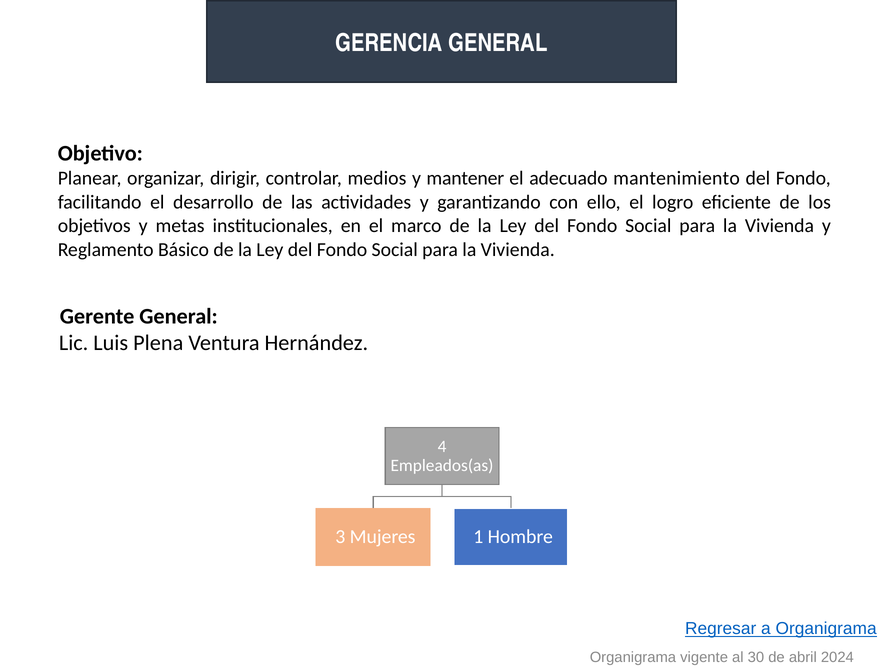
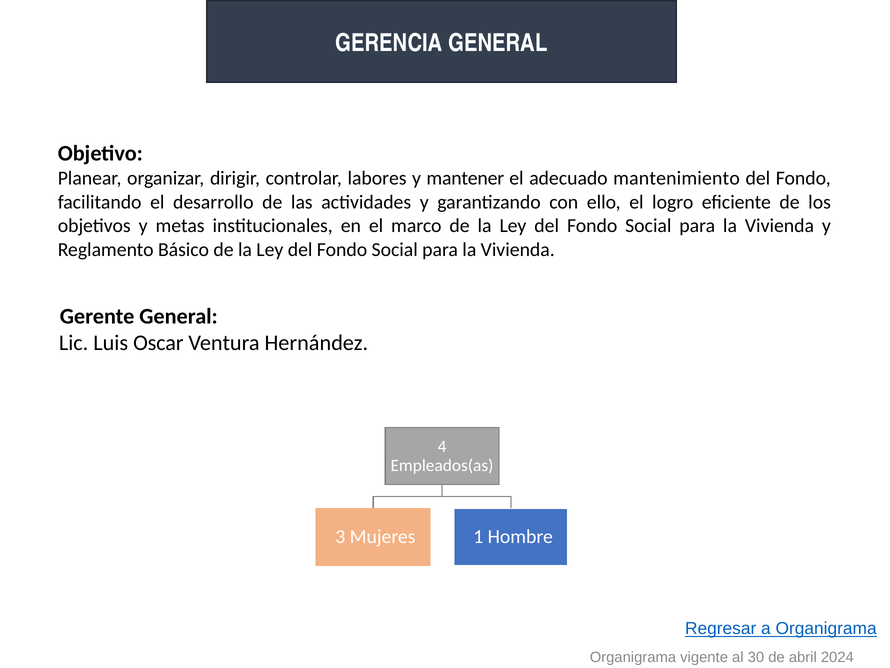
medios: medios -> labores (377, 178)
Plena: Plena -> Oscar (158, 343)
